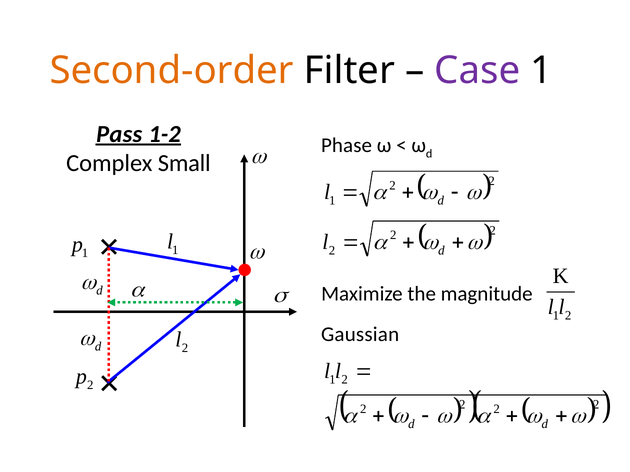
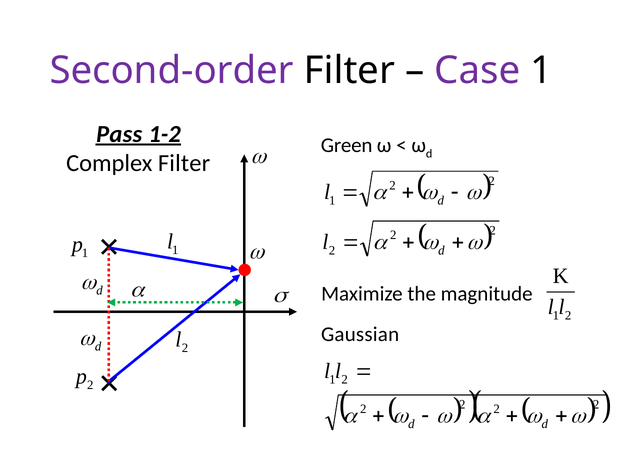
Second-order colour: orange -> purple (172, 71)
Phase: Phase -> Green (347, 146)
Complex Small: Small -> Filter (184, 164)
